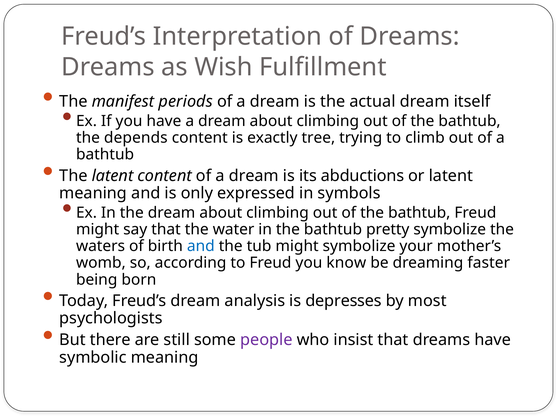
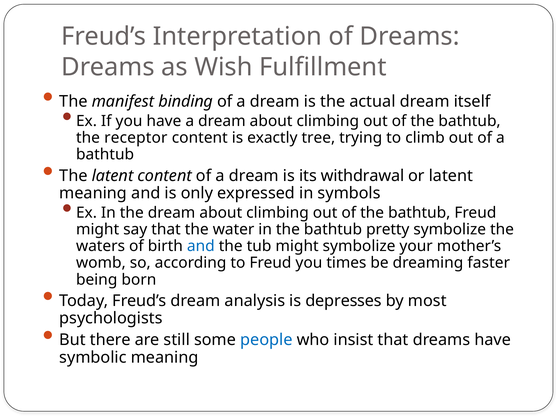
periods: periods -> binding (186, 102)
depends: depends -> receptor (136, 138)
abductions: abductions -> withdrawal (363, 176)
know: know -> times (346, 263)
people colour: purple -> blue (266, 340)
